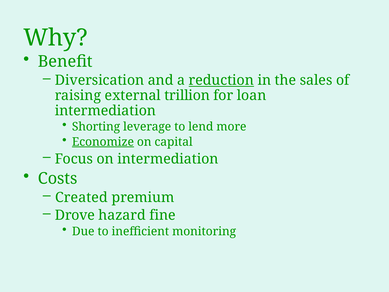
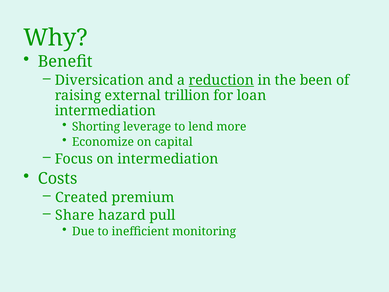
sales: sales -> been (316, 80)
Economize underline: present -> none (103, 142)
Drove: Drove -> Share (75, 215)
fine: fine -> pull (162, 215)
